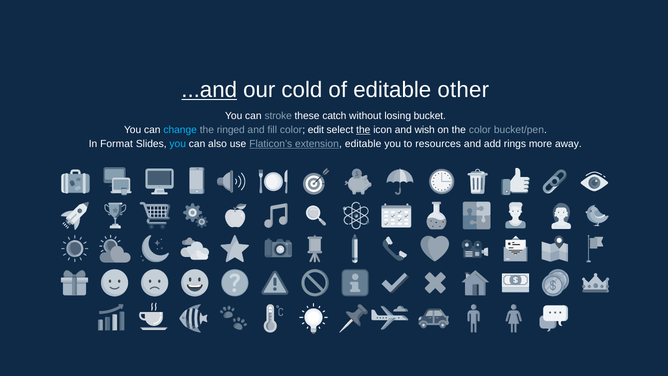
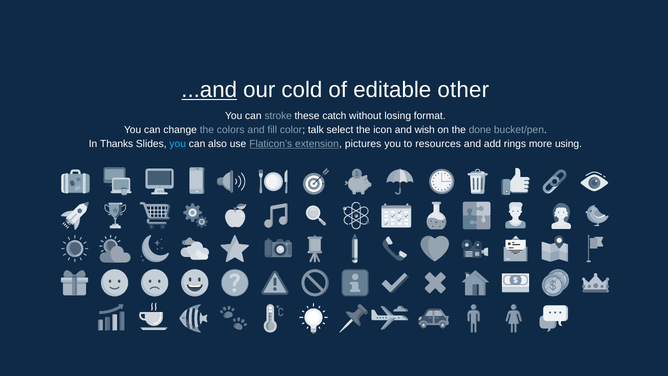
bucket: bucket -> format (430, 116)
change colour: light blue -> white (180, 130)
ringed: ringed -> colors (231, 130)
edit: edit -> talk (316, 130)
the underline: present -> none (363, 130)
the color: color -> done (480, 130)
Format: Format -> Thanks (117, 144)
extension editable: editable -> pictures (363, 144)
away: away -> using (568, 144)
